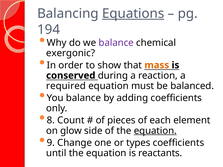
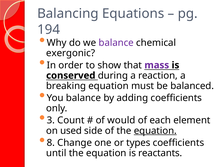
Equations underline: present -> none (133, 14)
mass colour: orange -> purple (157, 65)
required: required -> breaking (66, 86)
8: 8 -> 3 (51, 120)
pieces: pieces -> would (121, 120)
glow: glow -> used (71, 131)
9: 9 -> 8 (51, 143)
